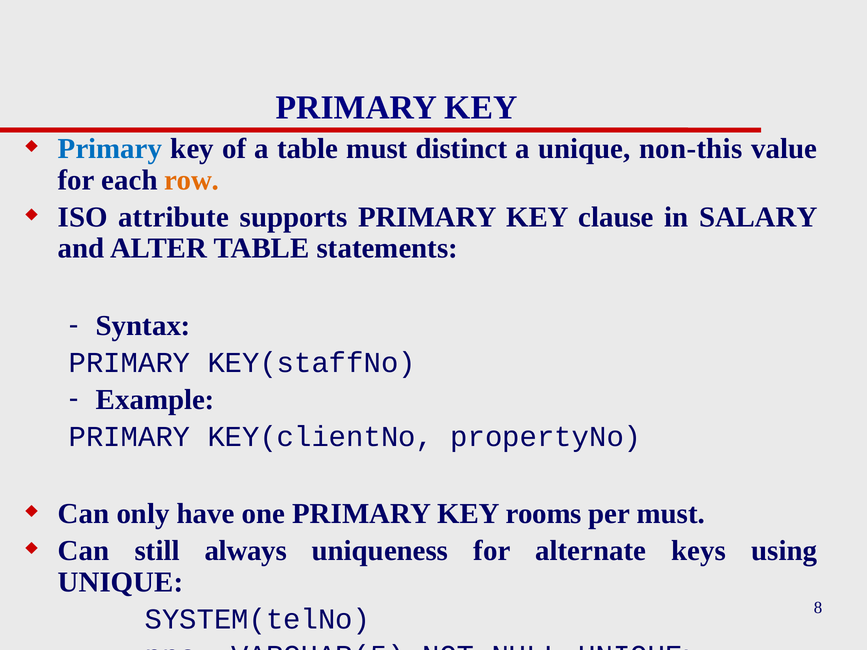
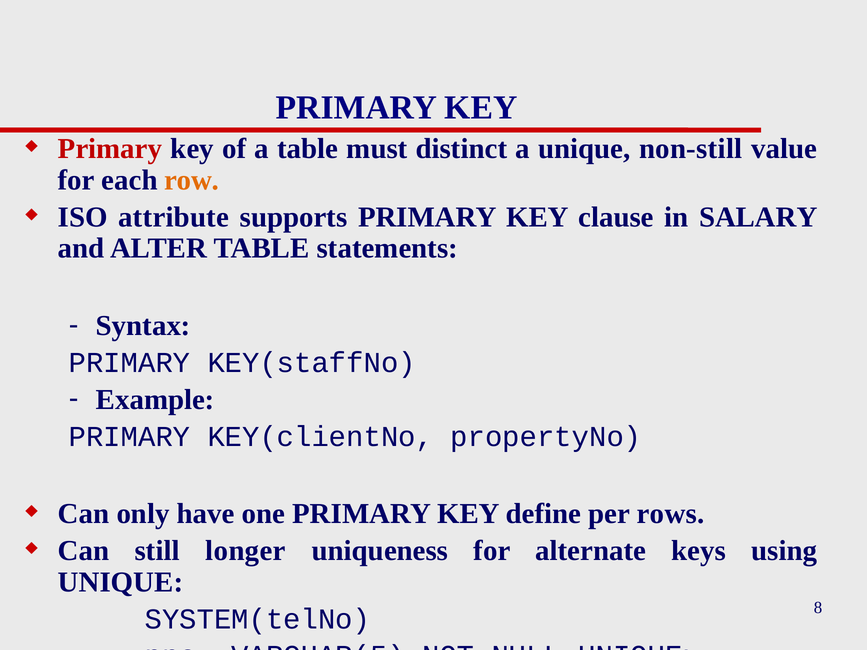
Primary colour: blue -> red (110, 149)
non-this: non-this -> non-still (691, 149)
rooms: rooms -> define (543, 514)
per must: must -> rows (671, 514)
always: always -> longer (246, 551)
